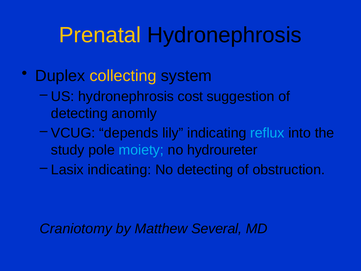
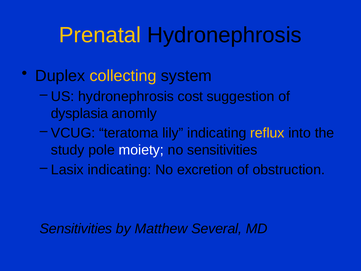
detecting: detecting -> dysplasia (79, 113)
depends: depends -> teratoma (129, 133)
reflux colour: light blue -> yellow (267, 133)
moiety colour: light blue -> white (141, 150)
no hydroureter: hydroureter -> sensitivities (222, 150)
No detecting: detecting -> excretion (205, 170)
Craniotomy: Craniotomy -> Sensitivities (76, 229)
